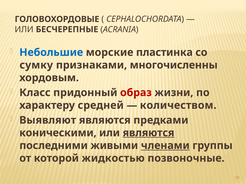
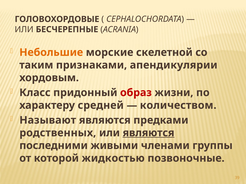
Небольшие colour: blue -> orange (51, 53)
пластинка: пластинка -> скелетной (164, 53)
сумку: сумку -> таким (36, 65)
многочисленны: многочисленны -> апендикулярии (174, 65)
Выявляют: Выявляют -> Называют (48, 120)
коническими: коническими -> родственных (58, 133)
членами underline: present -> none (165, 146)
